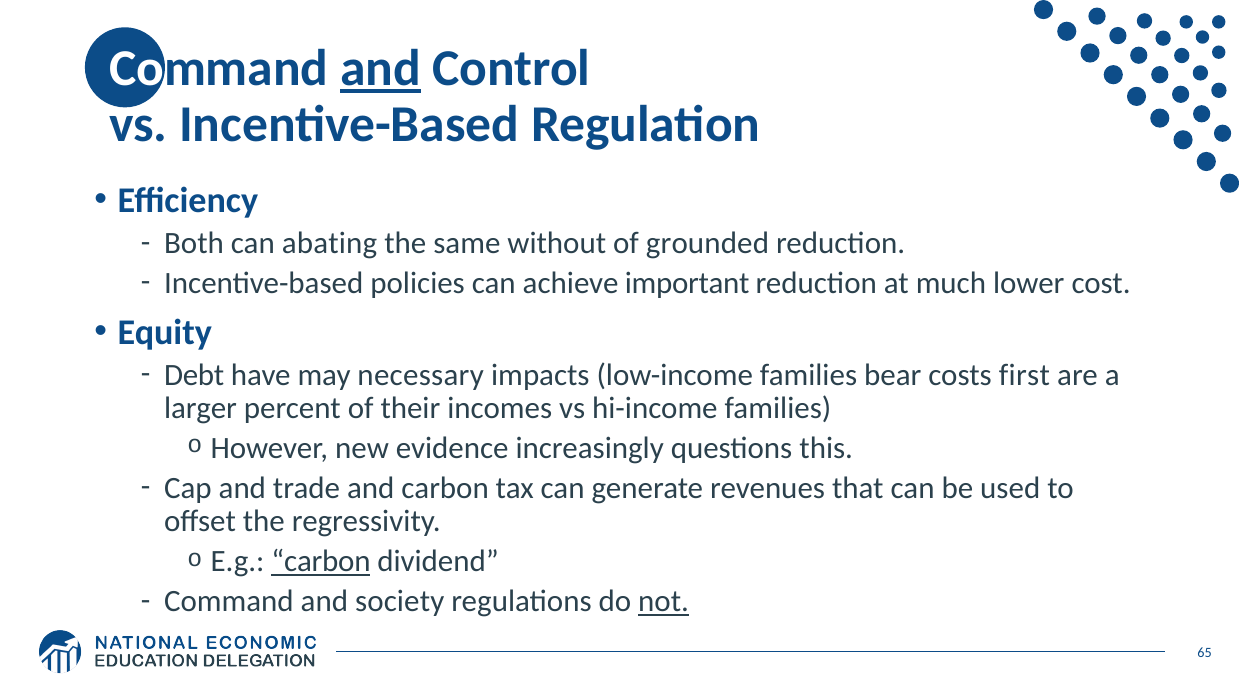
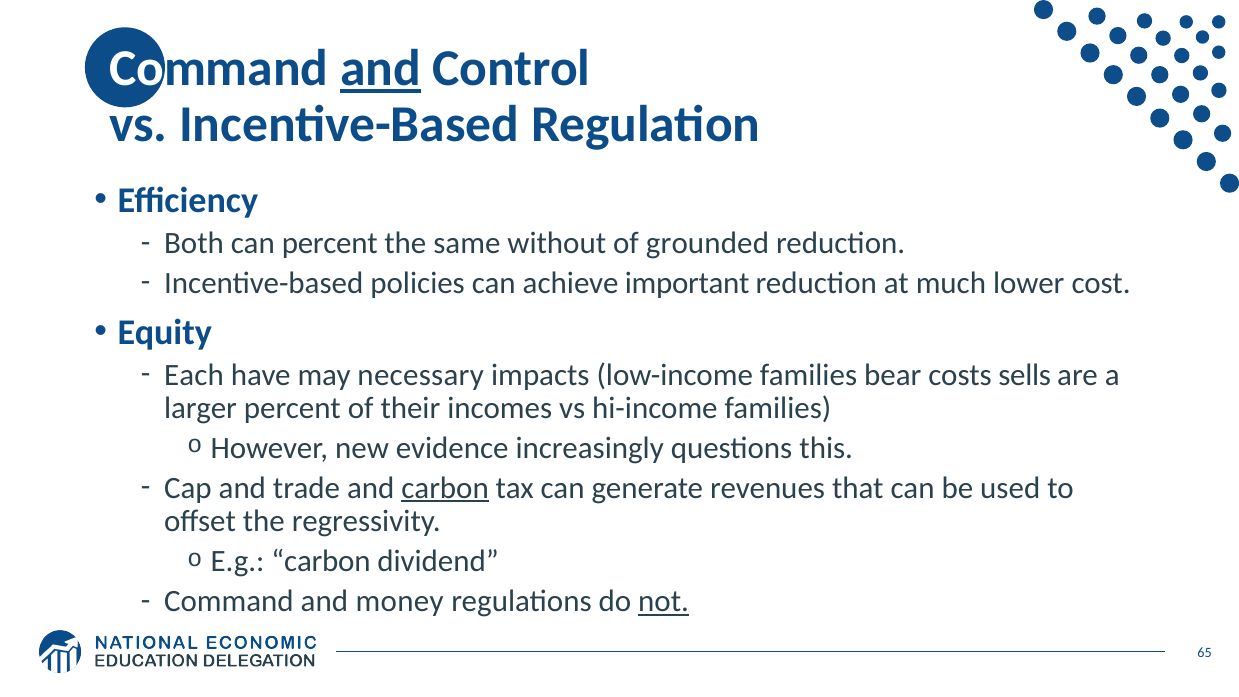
can abating: abating -> percent (330, 243)
Debt: Debt -> Each (194, 375)
first: first -> sells (1025, 375)
carbon underline: none -> present (445, 488)
carbon underline: present -> none (321, 561)
society: society -> money (400, 601)
